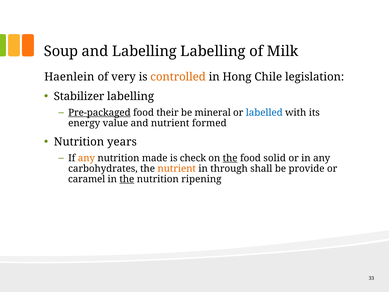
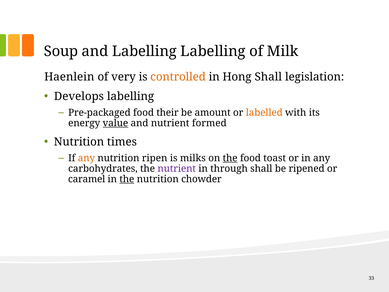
Hong Chile: Chile -> Shall (268, 77)
Stabilizer: Stabilizer -> Develops (79, 96)
Pre-packaged underline: present -> none (99, 113)
mineral: mineral -> amount (213, 113)
labelled colour: blue -> orange (264, 113)
value underline: none -> present (115, 123)
years: years -> times (122, 142)
made: made -> ripen (155, 158)
check: check -> milks (193, 158)
solid: solid -> toast (275, 158)
nutrient colour: orange -> purple (177, 168)
provide: provide -> ripened (307, 168)
ripening: ripening -> chowder (201, 179)
